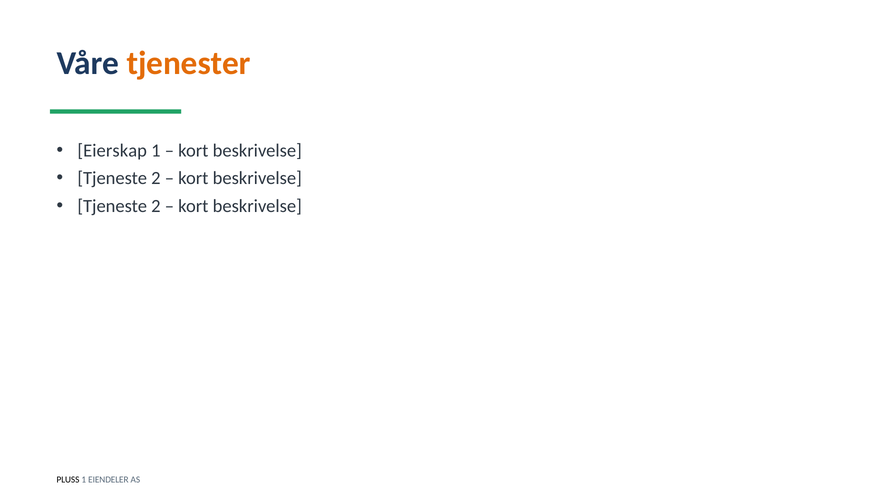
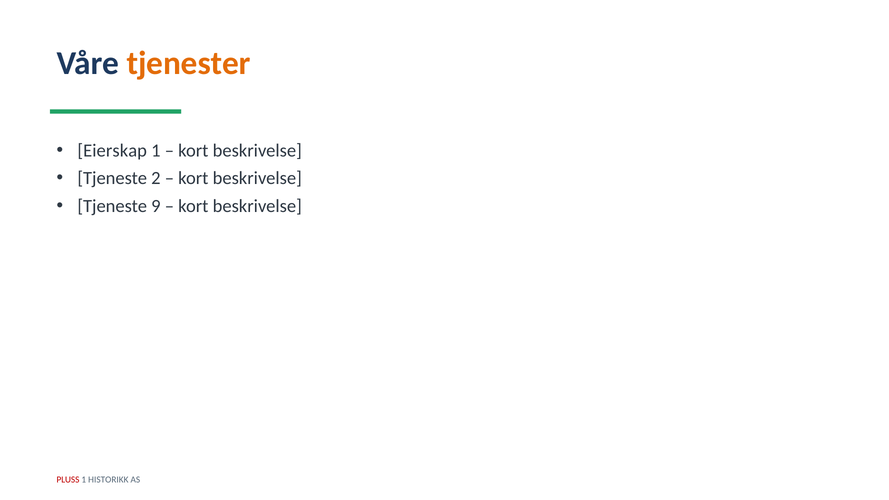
2: 2 -> 9 (156, 206)
PLUSS colour: black -> red (68, 480)
EIENDELER: EIENDELER -> HISTORIKK (108, 480)
